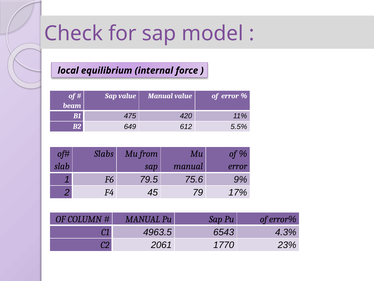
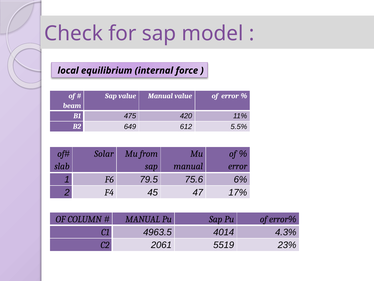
Slabs: Slabs -> Solar (104, 153)
9%: 9% -> 6% (240, 179)
79: 79 -> 47 (198, 192)
6543: 6543 -> 4014 (224, 232)
1770: 1770 -> 5519 (224, 245)
